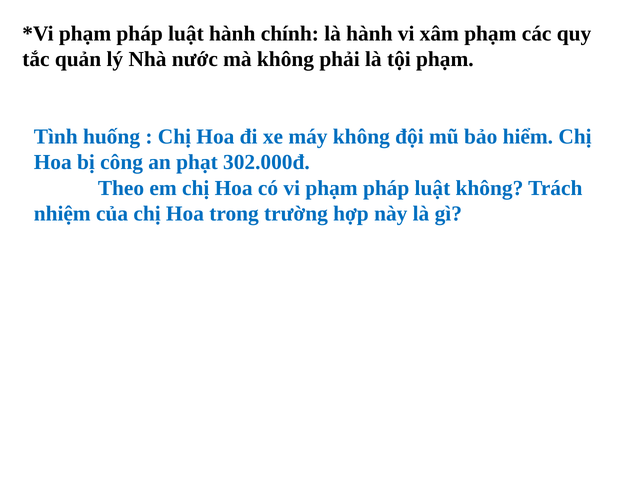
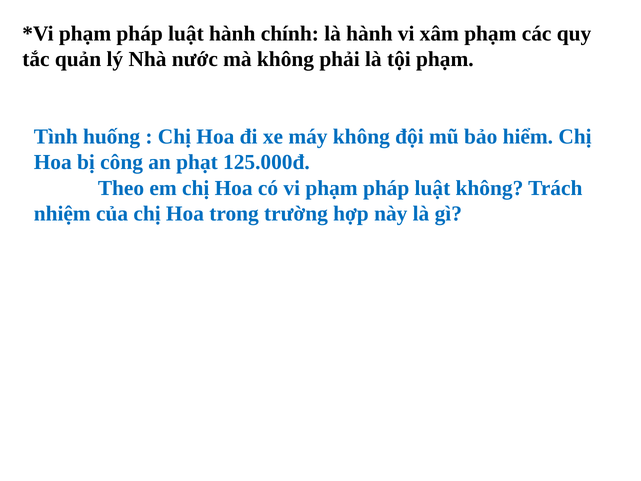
302.000đ: 302.000đ -> 125.000đ (266, 162)
